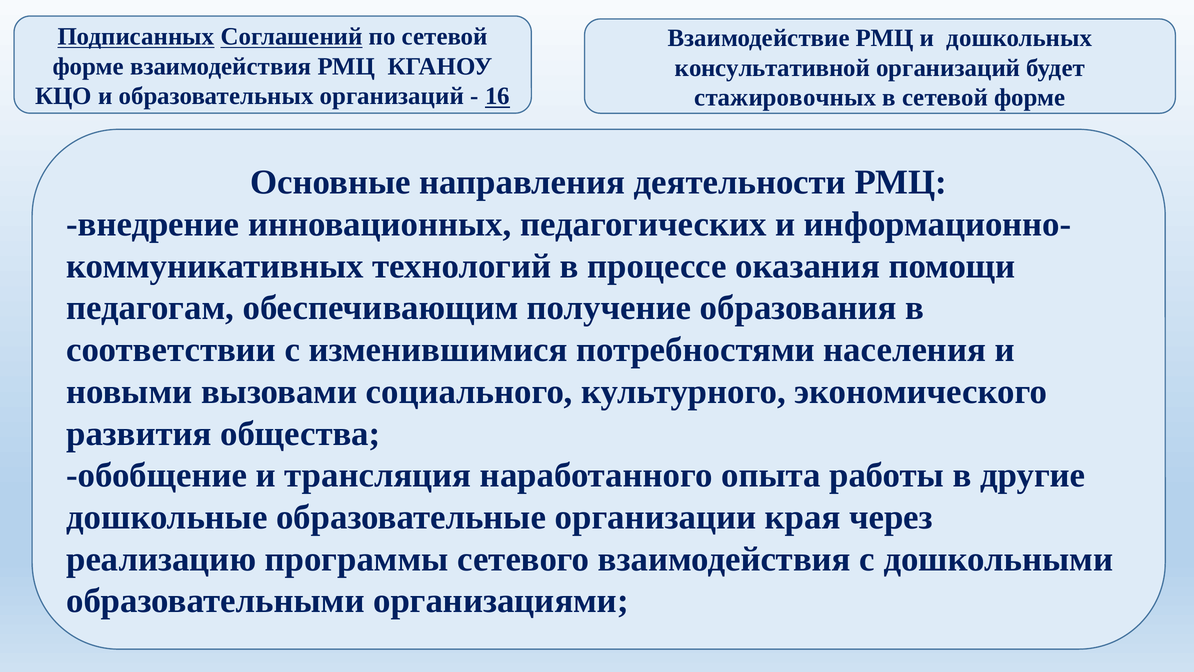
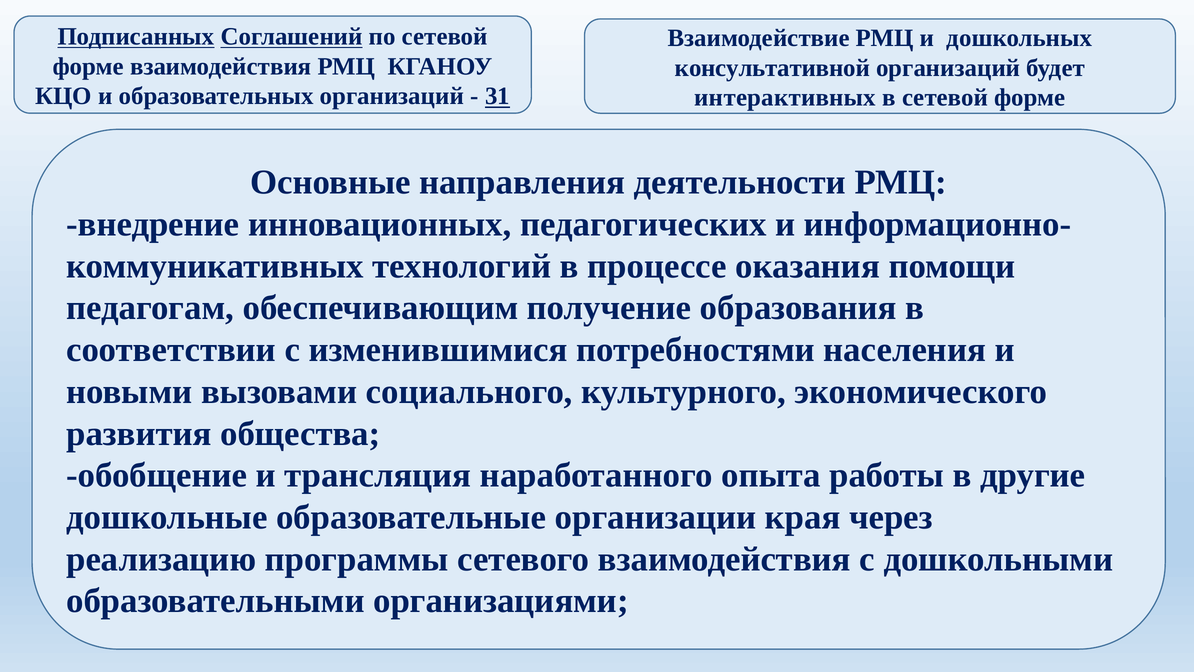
16: 16 -> 31 (497, 96)
стажировочных: стажировочных -> интерактивных (785, 98)
